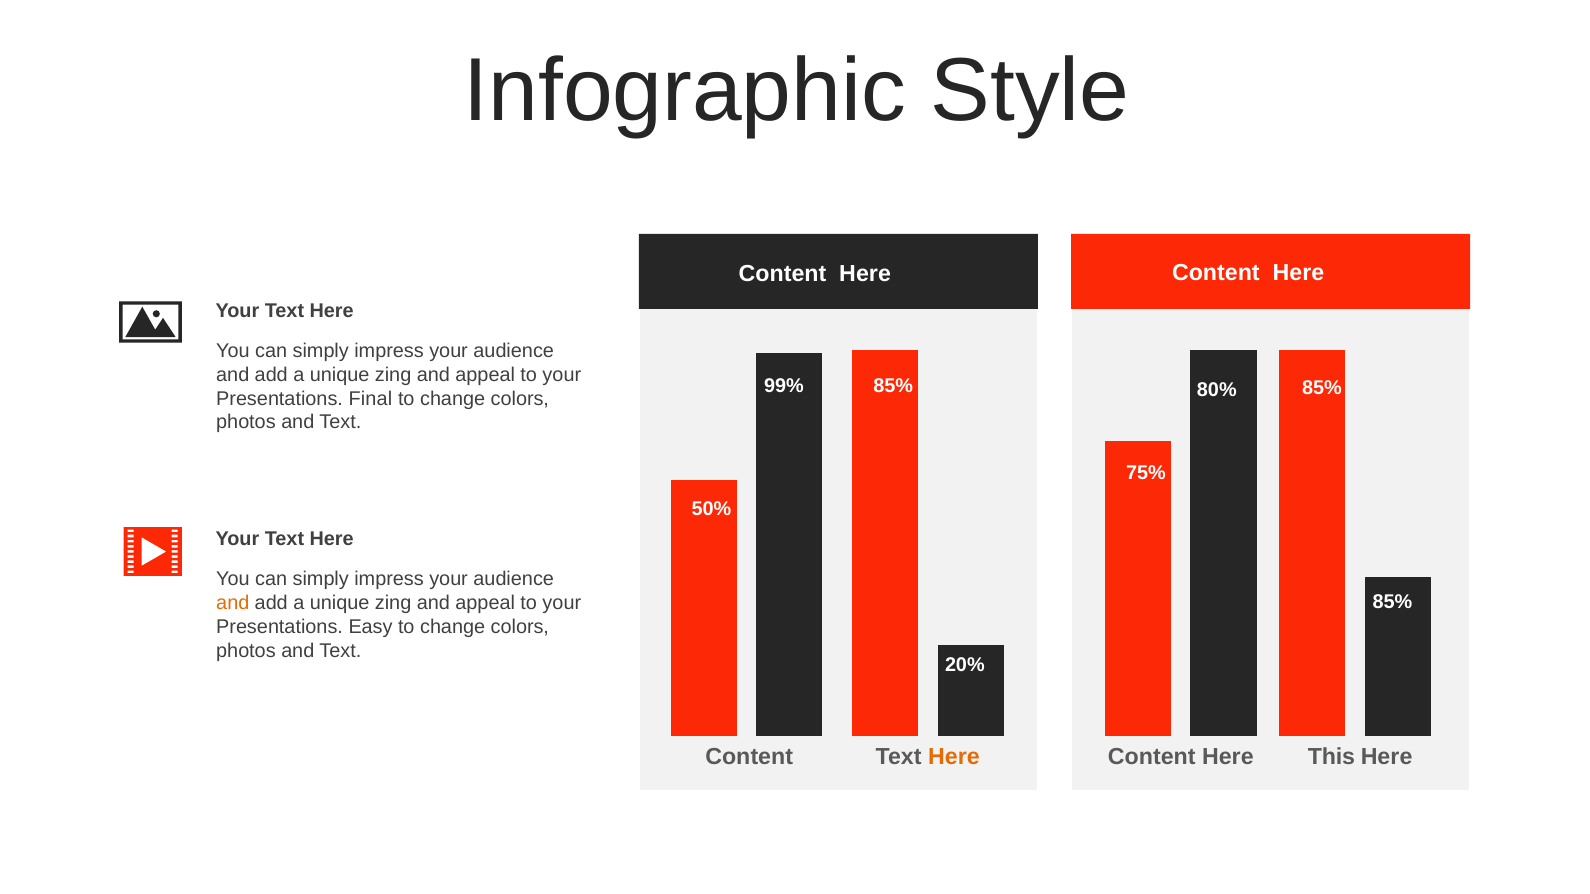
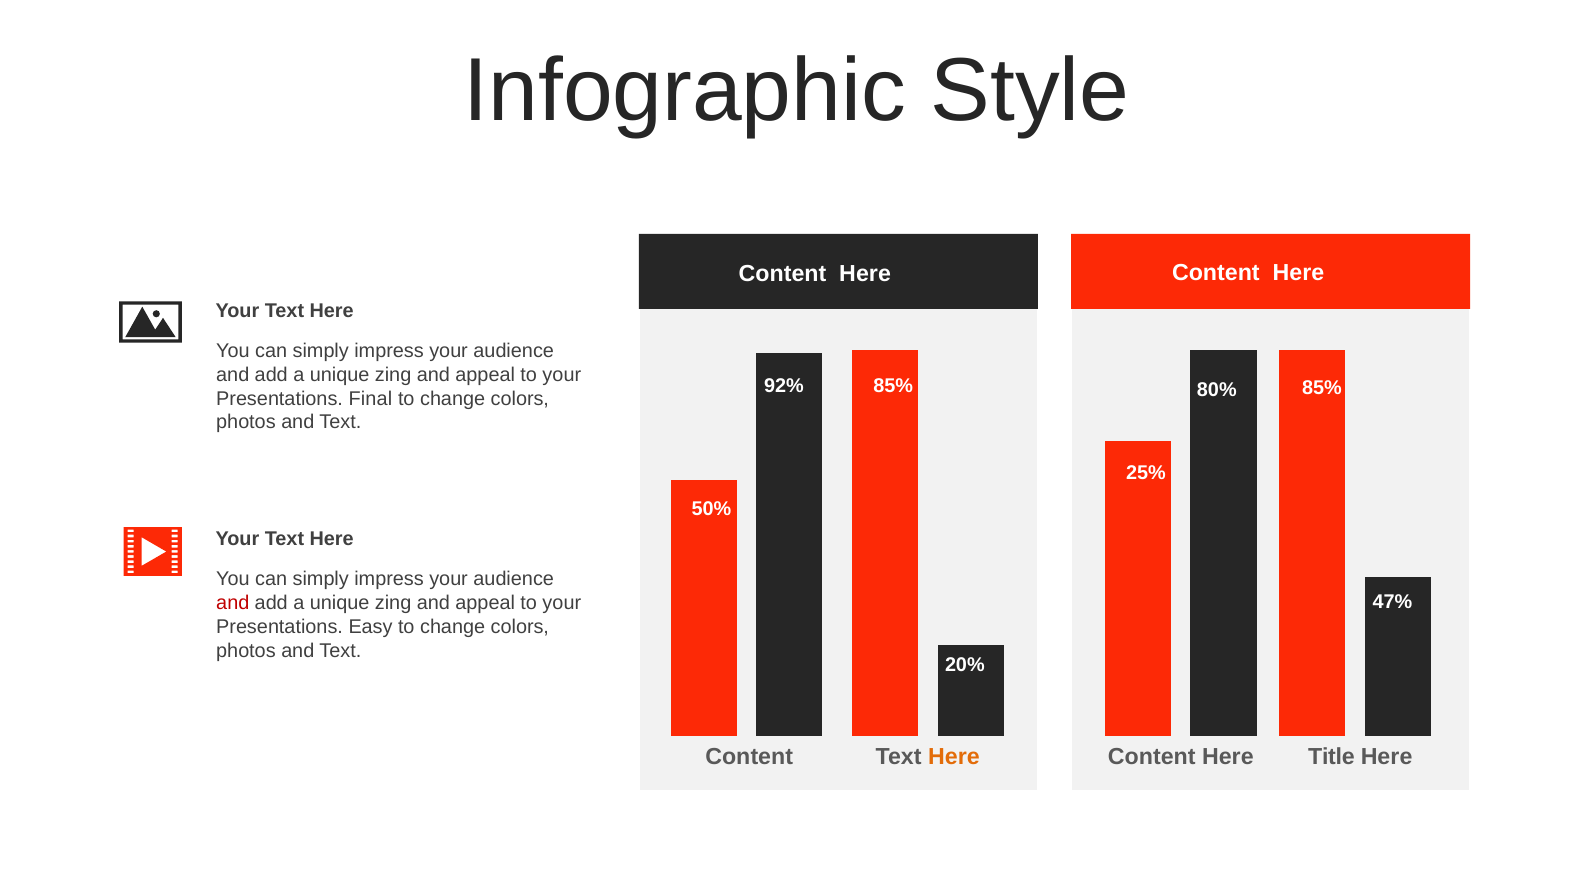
99%: 99% -> 92% (784, 387)
75%: 75% -> 25% (1146, 473)
85%: 85% -> 47% (1392, 602)
and colour: orange -> red (233, 603)
This: This -> Title (1331, 757)
